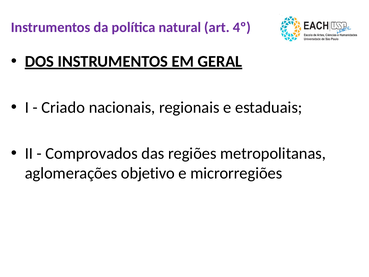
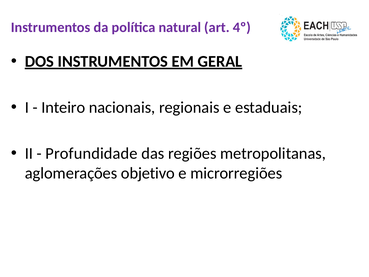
Criado: Criado -> Inteiro (63, 107)
Comprovados: Comprovados -> Profundidade (92, 153)
